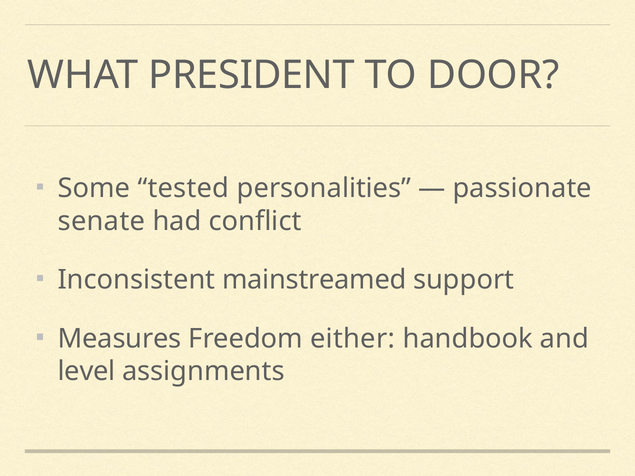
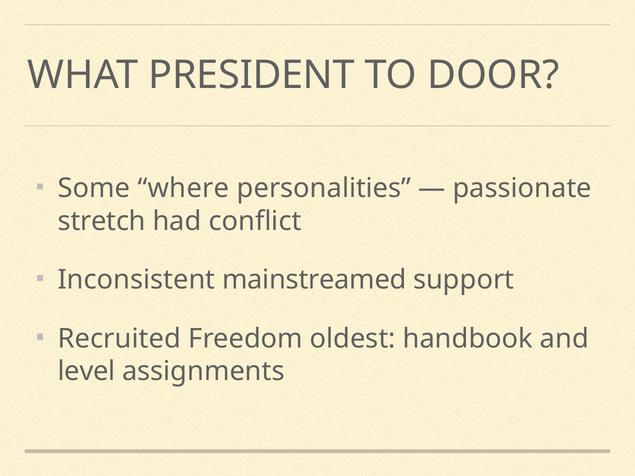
tested: tested -> where (183, 189)
senate: senate -> stretch (102, 221)
Measures: Measures -> Recruited (119, 339)
either: either -> oldest (353, 339)
